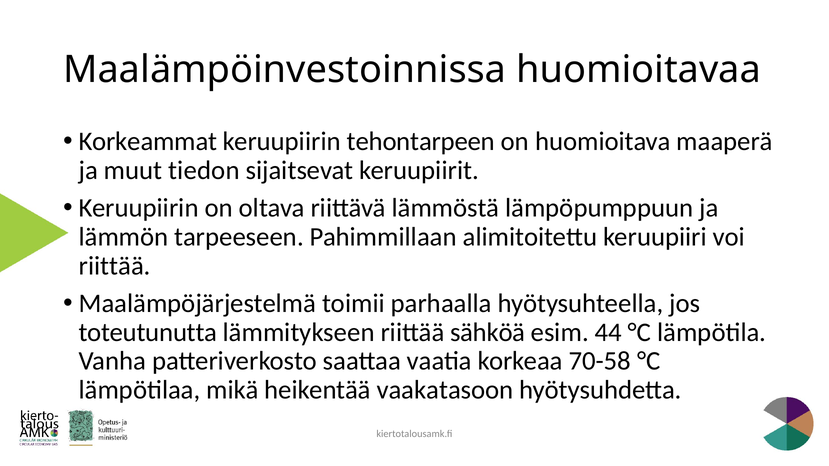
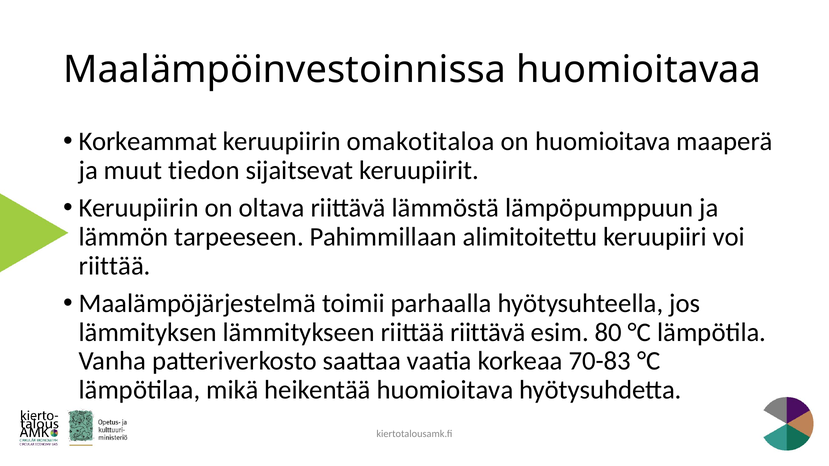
tehontarpeen: tehontarpeen -> omakotitaloa (421, 142)
toteutunutta: toteutunutta -> lämmityksen (148, 332)
riittää sähköä: sähköä -> riittävä (488, 332)
44: 44 -> 80 (608, 332)
70-58: 70-58 -> 70-83 (600, 361)
heikentää vaakatasoon: vaakatasoon -> huomioitava (445, 390)
